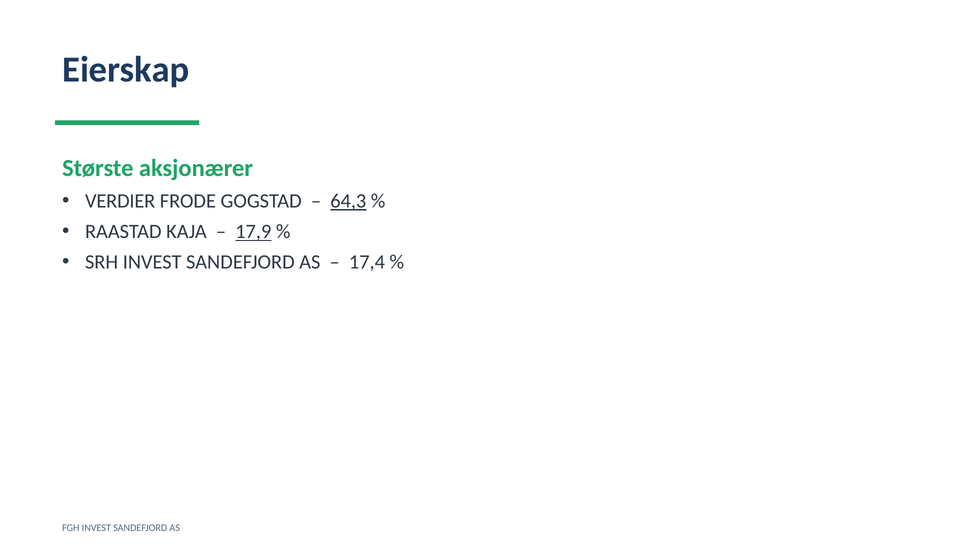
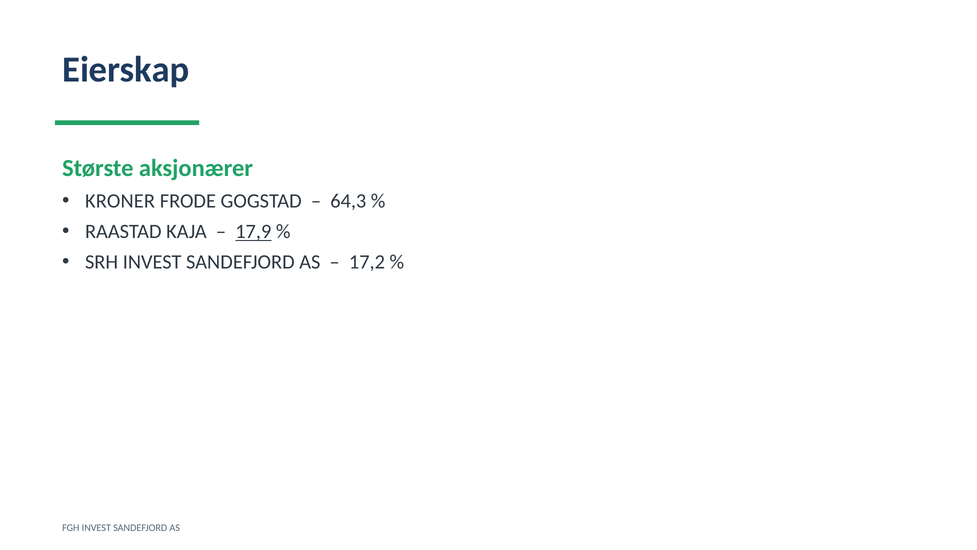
VERDIER: VERDIER -> KRONER (120, 201)
64,3 underline: present -> none (348, 201)
17,4: 17,4 -> 17,2 (367, 262)
